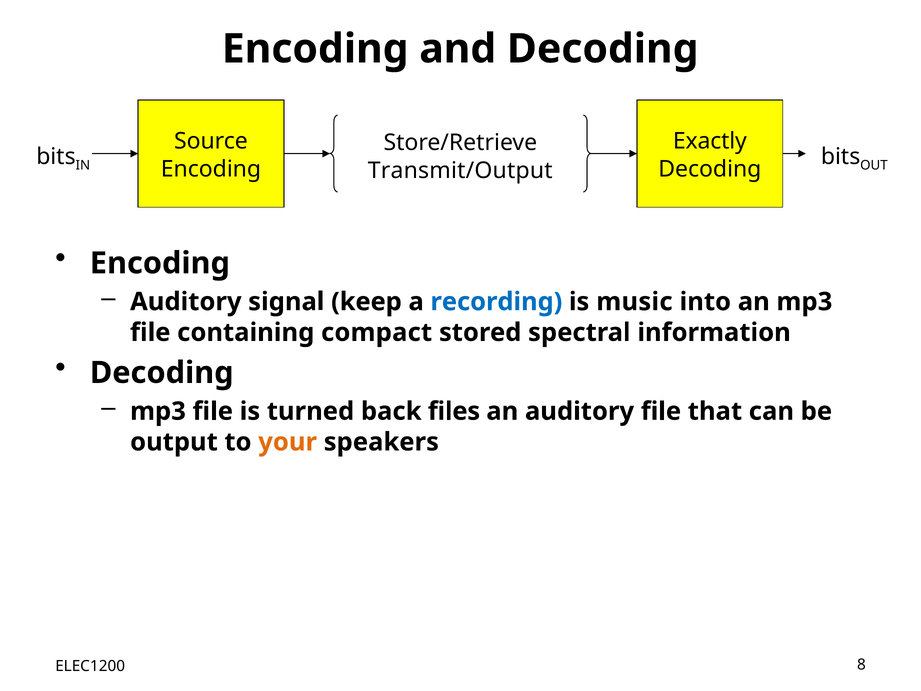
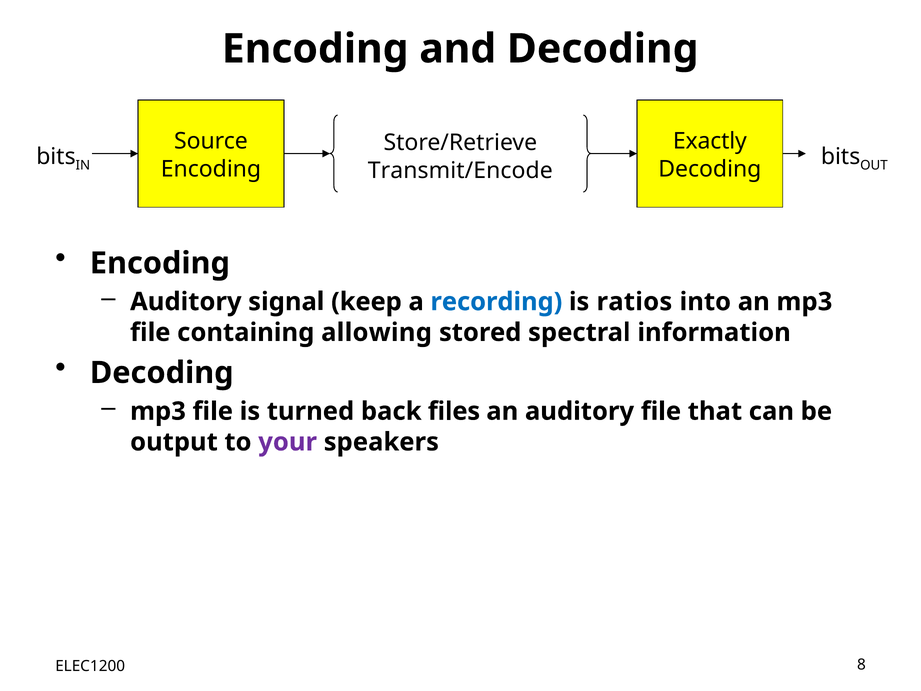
Transmit/Output: Transmit/Output -> Transmit/Encode (460, 170)
music: music -> ratios (634, 302)
compact: compact -> allowing (377, 332)
your colour: orange -> purple (288, 442)
